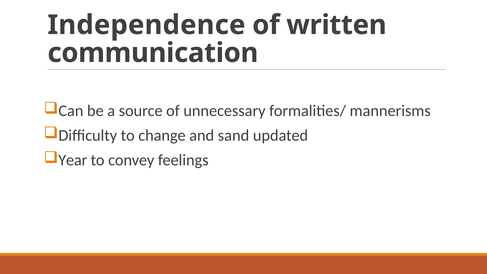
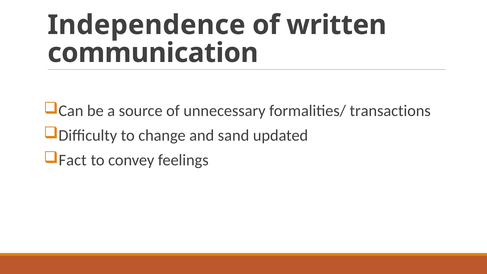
mannerisms: mannerisms -> transactions (390, 111)
Year: Year -> Fact (73, 160)
